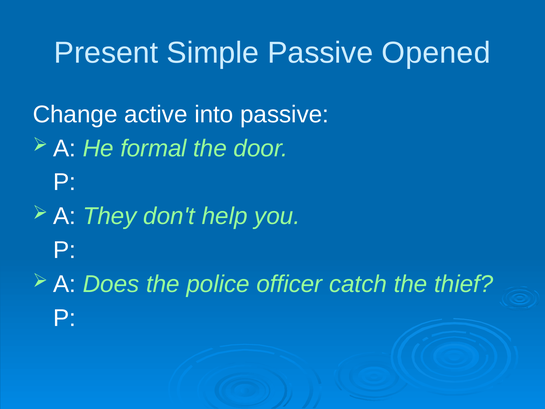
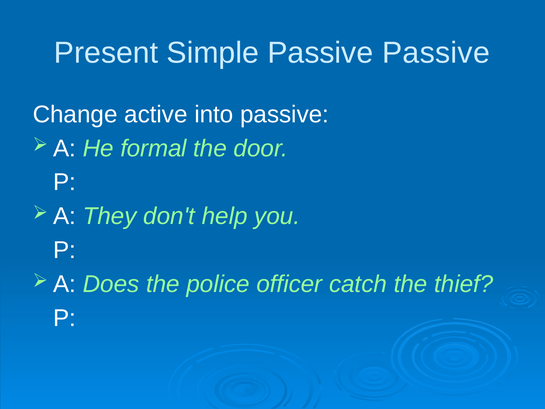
Passive Opened: Opened -> Passive (436, 53)
